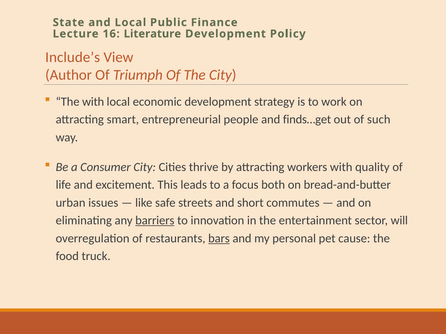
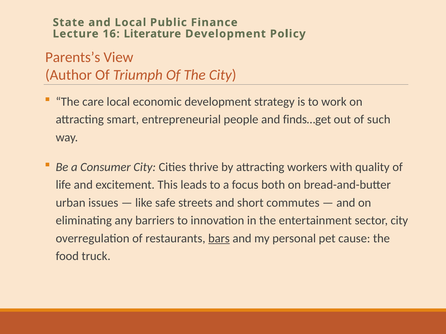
Include’s: Include’s -> Parents’s (73, 57)
The with: with -> care (93, 102)
barriers underline: present -> none (155, 221)
sector will: will -> city (399, 221)
